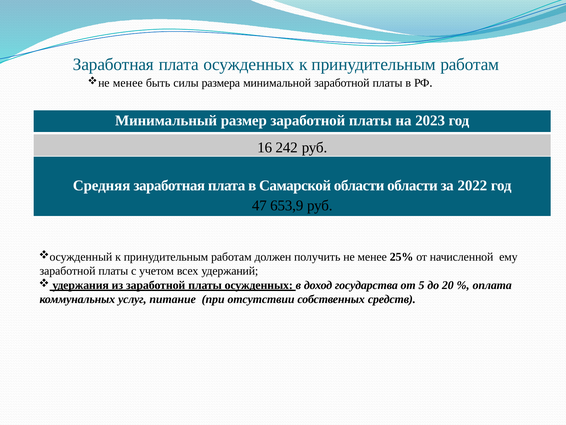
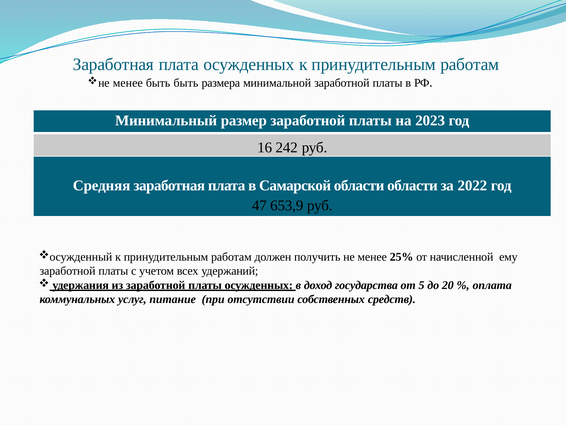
быть силы: силы -> быть (186, 83)
